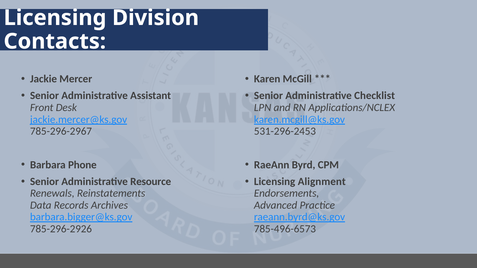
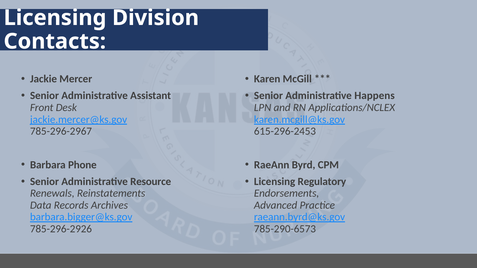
Checklist: Checklist -> Happens (375, 96)
531-296-2453: 531-296-2453 -> 615-296-2453 (285, 131)
Alignment: Alignment -> Regulatory (322, 182)
785-496-6573: 785-496-6573 -> 785-290-6573 (285, 229)
